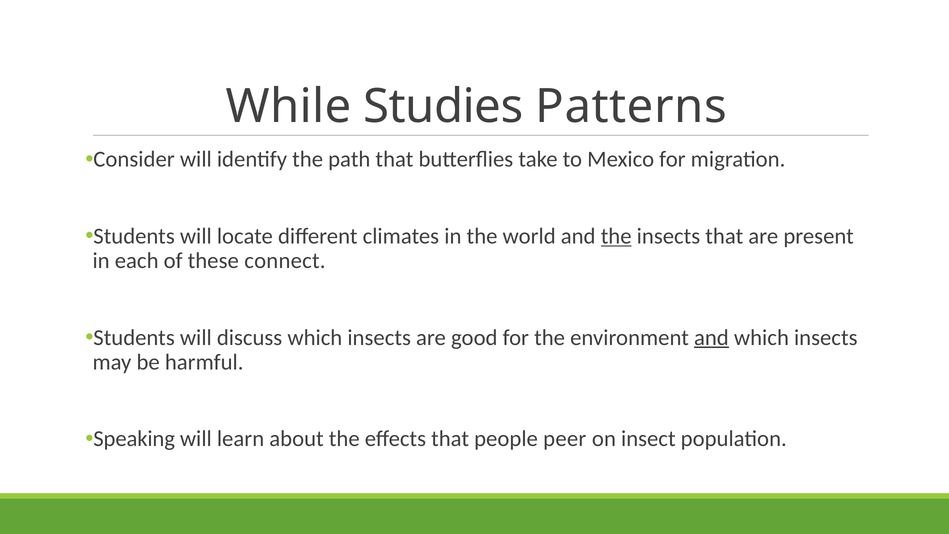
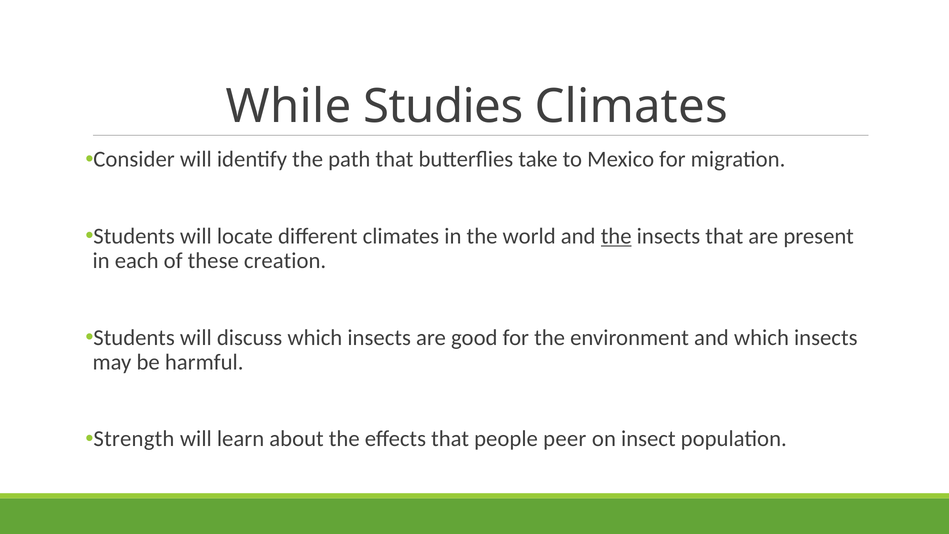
Studies Patterns: Patterns -> Climates (631, 106)
connect: connect -> creation (285, 261)
and underline: present -> none (711, 337)
Speaking: Speaking -> Strength (134, 439)
